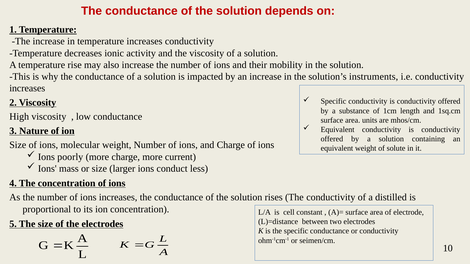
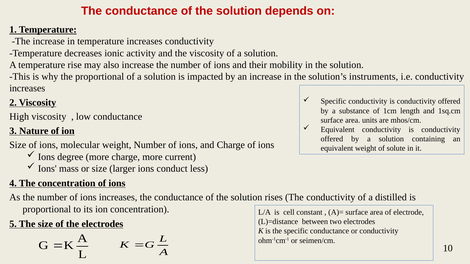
why the conductance: conductance -> proportional (100, 77)
poorly: poorly -> degree (70, 157)
